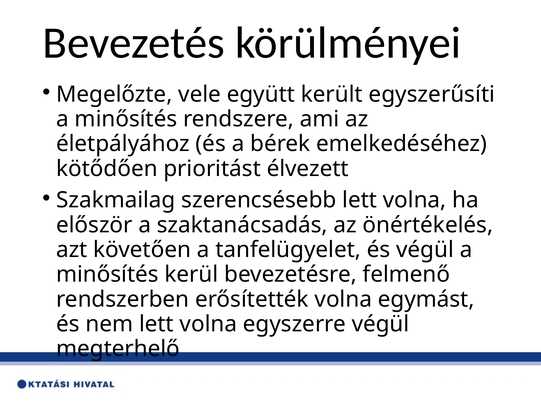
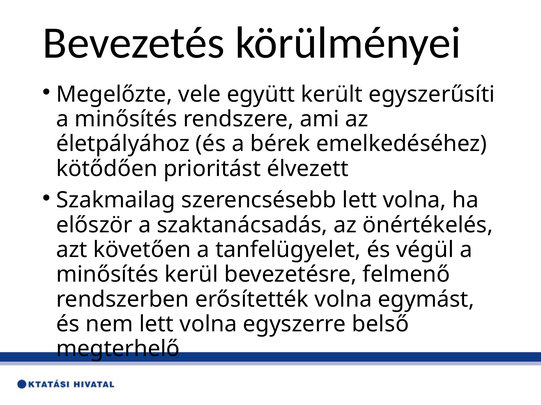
egyszerre végül: végül -> belső (380, 325)
